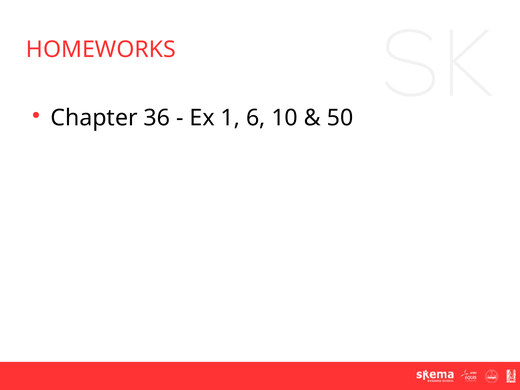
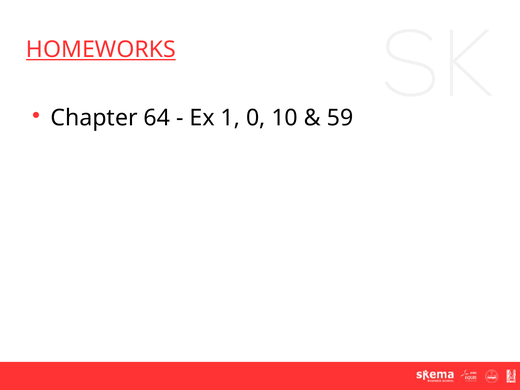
HOMEWORKS underline: none -> present (101, 50)
36: 36 -> 64 (157, 118)
6: 6 -> 0 (256, 118)
50: 50 -> 59 (340, 118)
